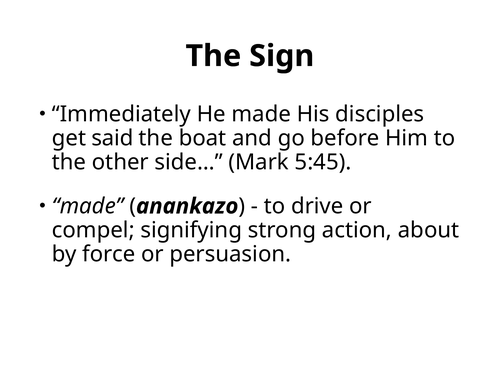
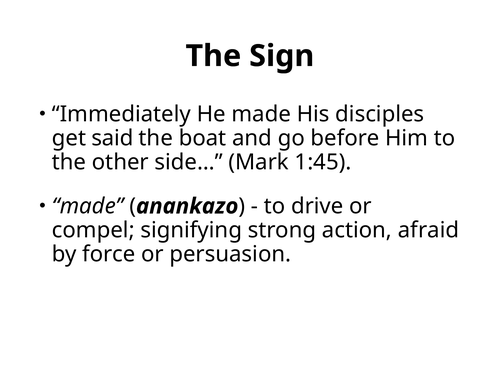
5:45: 5:45 -> 1:45 (323, 162)
about: about -> afraid (429, 230)
